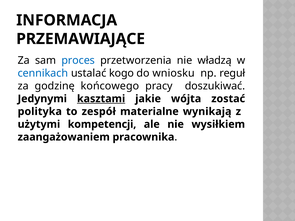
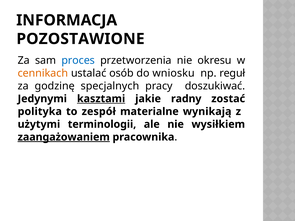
PRZEMAWIAJĄCE: PRZEMAWIAJĄCE -> POZOSTAWIONE (80, 39)
władzą: władzą -> okresu (215, 61)
cennikach colour: blue -> orange (43, 73)
kogo: kogo -> osób (121, 73)
końcowego: końcowego -> specjalnych (110, 86)
wójta: wójta -> radny (186, 99)
kompetencji: kompetencji -> terminologii (102, 124)
zaangażowaniem underline: none -> present (64, 137)
